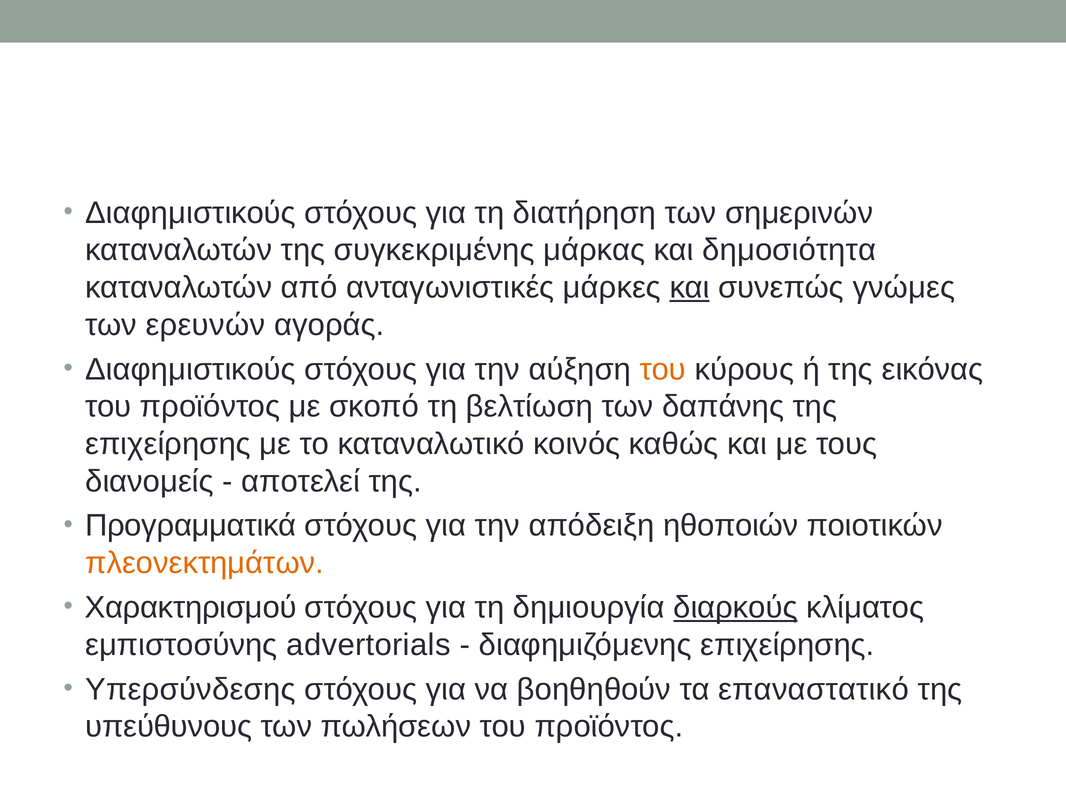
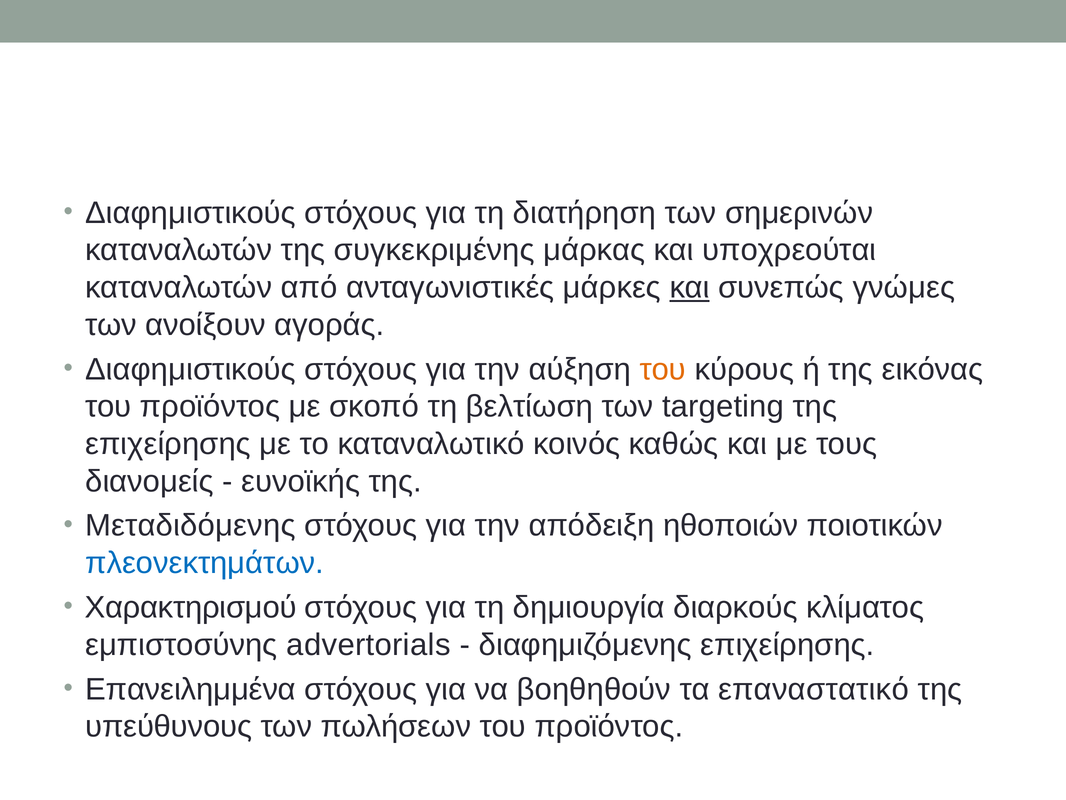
δημοσιότητα: δημοσιότητα -> υποχρεούται (789, 250)
ερευνών: ερευνών -> ανοίξουν (206, 325)
δαπάνης: δαπάνης -> targeting (723, 406)
αποτελεί: αποτελεί -> ευνοϊκής (301, 481)
Προγραμματικά: Προγραμματικά -> Μεταδιδόμενης (190, 525)
πλεονεκτημάτων colour: orange -> blue (205, 563)
διαρκούς underline: present -> none (735, 607)
Υπερσύνδεσης: Υπερσύνδεσης -> Επανειλημμένα (191, 689)
